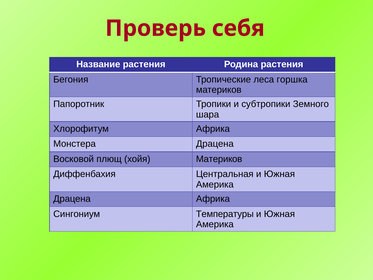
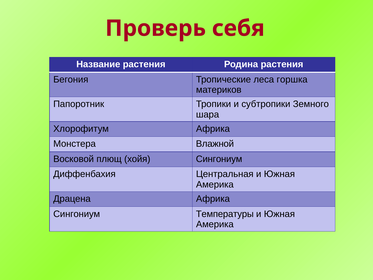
Монстера Драцена: Драцена -> Влажной (215, 144)
хойя Материков: Материков -> Сингониум (219, 159)
